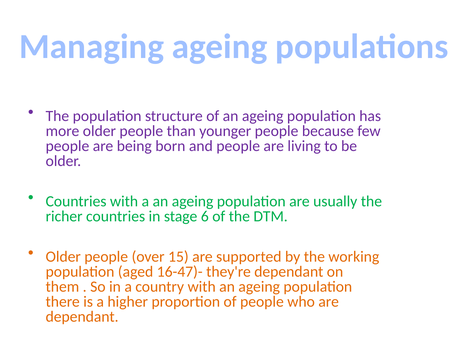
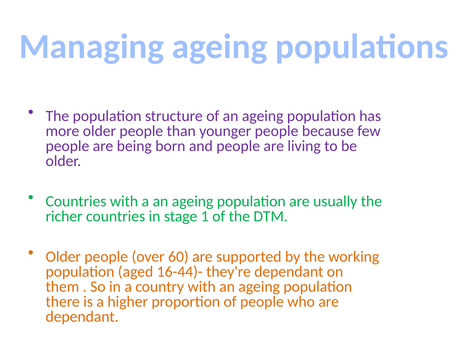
6: 6 -> 1 (205, 216)
15: 15 -> 60 (178, 257)
16-47)-: 16-47)- -> 16-44)- (180, 272)
